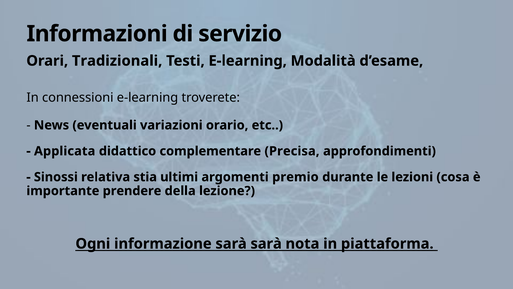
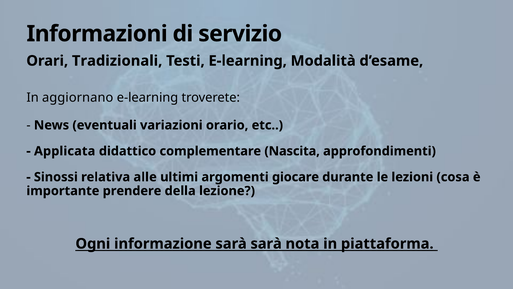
connessioni: connessioni -> aggiornano (78, 97)
Precisa: Precisa -> Nascita (292, 151)
stia: stia -> alle (145, 177)
premio: premio -> giocare (296, 177)
